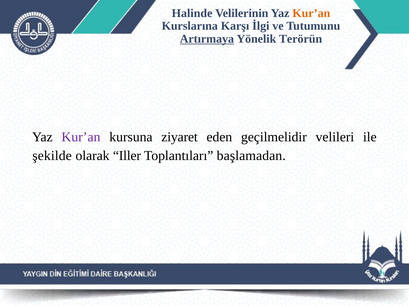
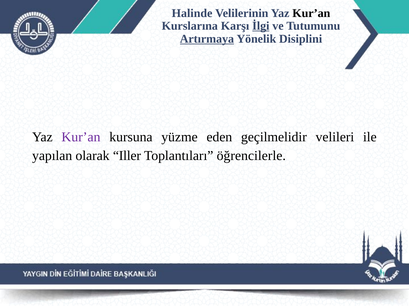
Kur’an colour: orange -> black (311, 13)
İlgi underline: none -> present (261, 26)
Terörün: Terörün -> Disiplini (301, 39)
ziyaret: ziyaret -> yüzme (179, 137)
şekilde: şekilde -> yapılan (52, 156)
başlamadan: başlamadan -> öğrencilerle (251, 156)
